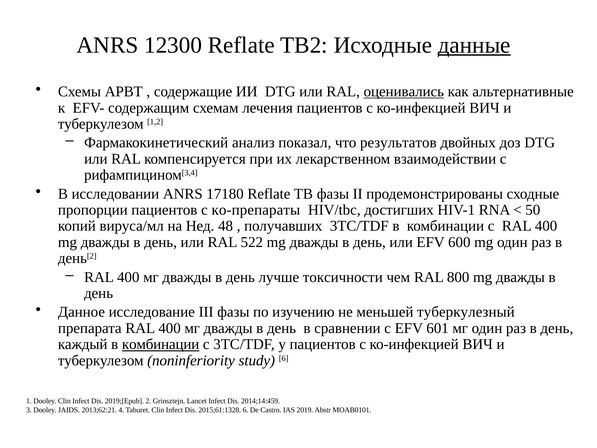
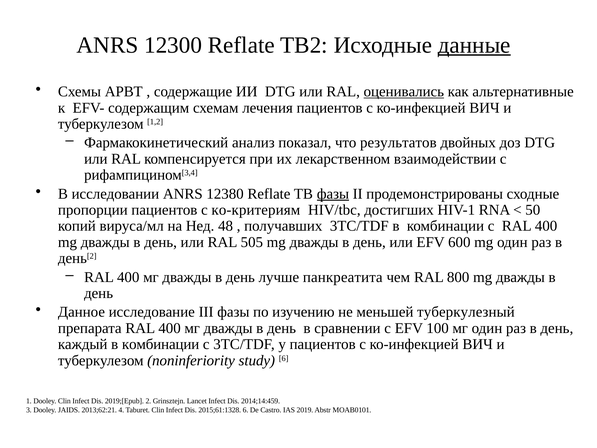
17180: 17180 -> 12380 (225, 194)
фазы underline: none -> present (333, 194)
ко-препараты: ко-препараты -> ко-критериям (256, 210)
522: 522 -> 505 (252, 242)
токсичности: токсичности -> панкреатита (343, 277)
601: 601 -> 100 (438, 328)
комбинации underline: present -> none (161, 344)
